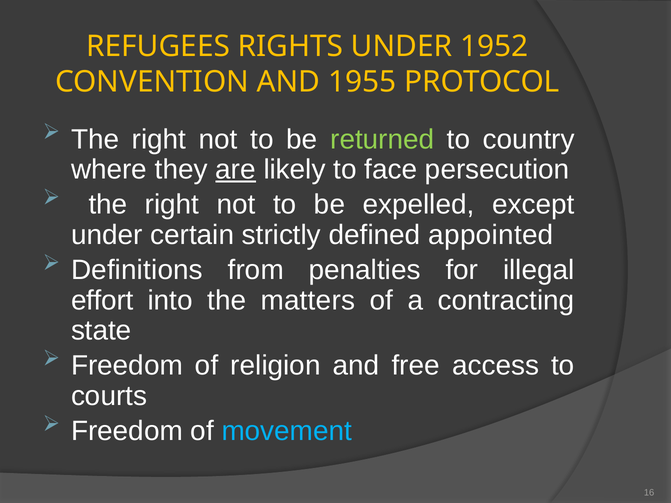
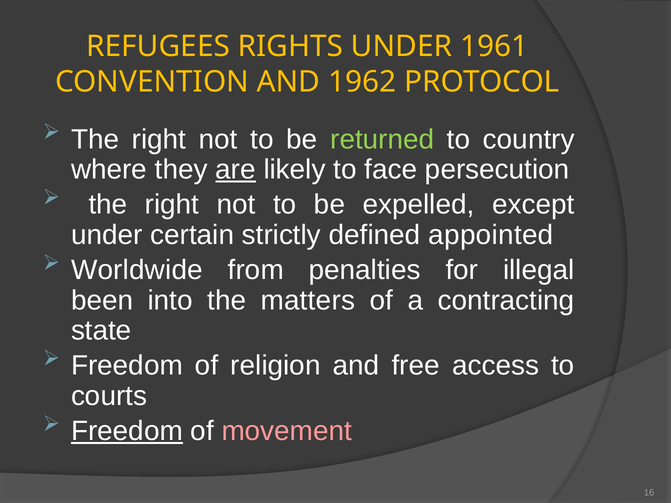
1952: 1952 -> 1961 (494, 46)
1955: 1955 -> 1962 (362, 82)
Definitions: Definitions -> Worldwide (137, 270)
effort: effort -> been (102, 300)
Freedom underline: none -> present (127, 431)
movement colour: light blue -> pink (287, 431)
